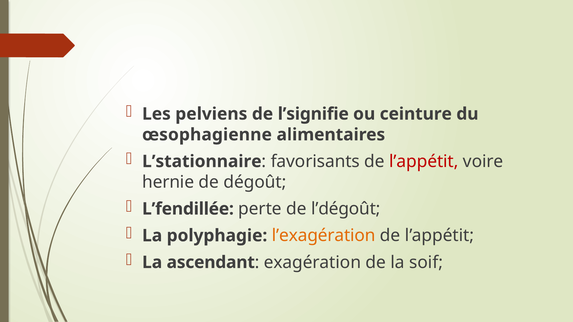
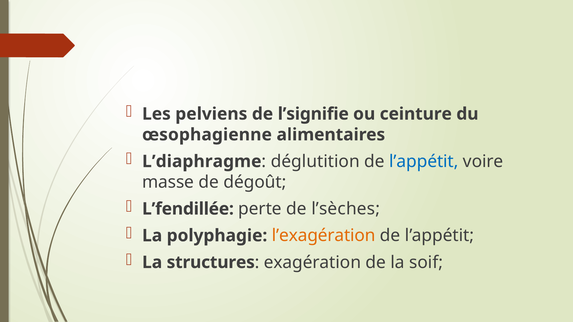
L’stationnaire: L’stationnaire -> L’diaphragme (202, 162)
favorisants: favorisants -> déglutition (315, 162)
l’appétit colour: red -> blue (424, 162)
hernie: hernie -> masse (168, 182)
l’dégoût: l’dégoût -> l’sèches (346, 209)
ascendant: ascendant -> structures (211, 263)
